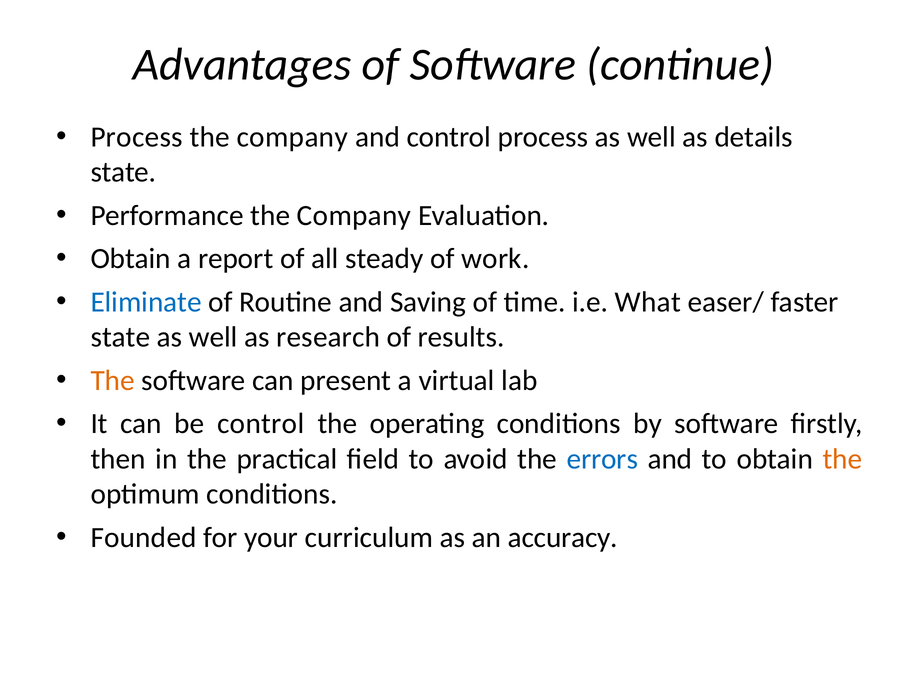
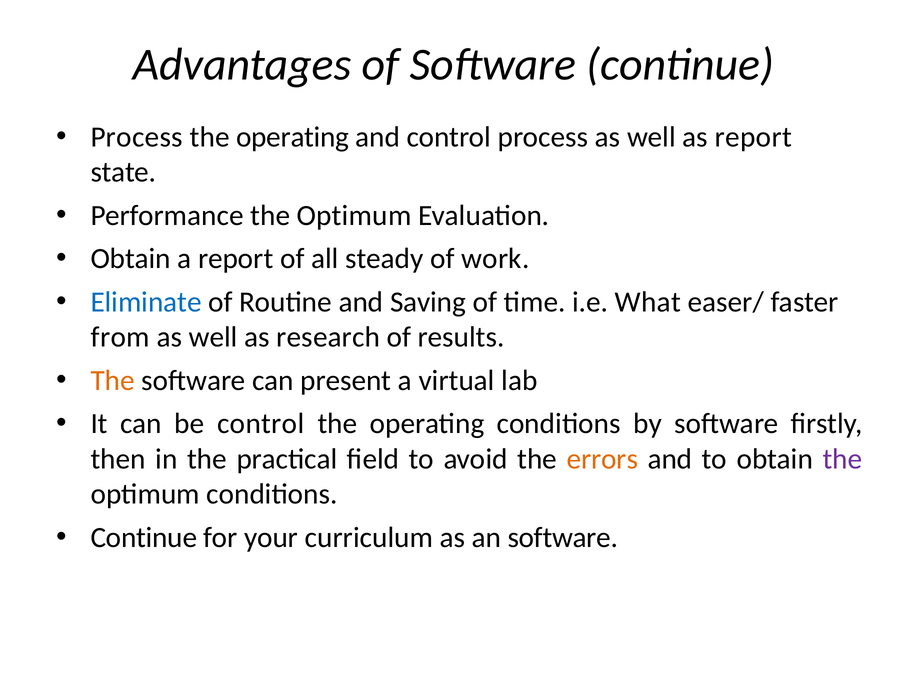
company: company -> operating (293, 137)
as details: details -> report (753, 137)
Performance the Company: Company -> Optimum (354, 216)
state: state -> from (120, 337)
errors colour: blue -> orange (602, 459)
the colour: orange -> purple (843, 459)
Founded: Founded -> Continue (144, 538)
an accuracy: accuracy -> software (563, 538)
